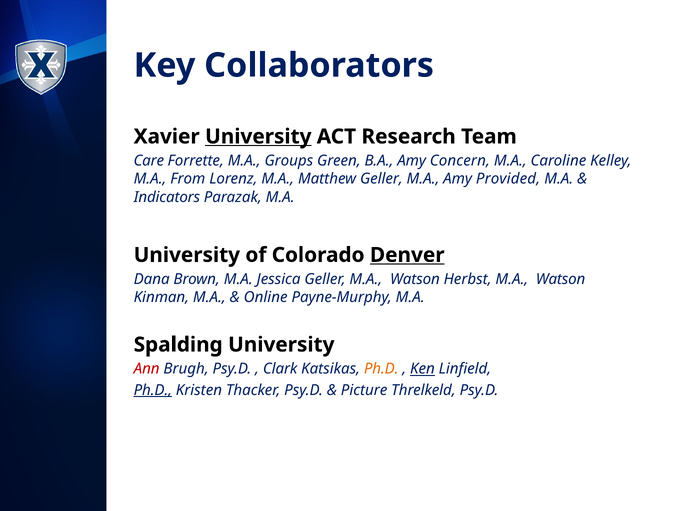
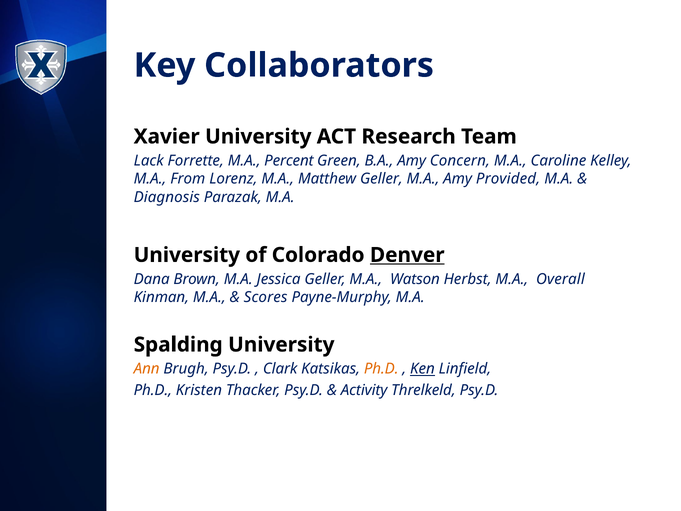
University underline: present -> none (258, 137)
Care: Care -> Lack (149, 161)
Groups: Groups -> Percent (289, 161)
Indicators: Indicators -> Diagnosis (167, 197)
Herbst M.A Watson: Watson -> Overall (560, 279)
Online: Online -> Scores (266, 297)
Ann colour: red -> orange (147, 369)
Ph.D underline: present -> none (153, 390)
Picture: Picture -> Activity (364, 390)
